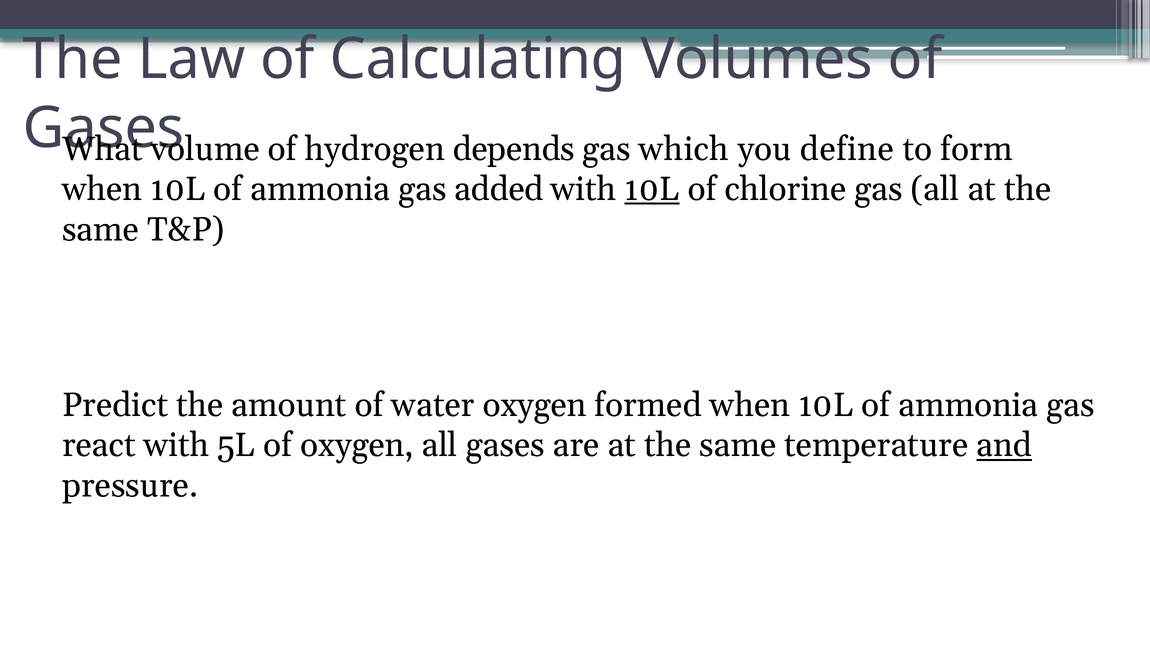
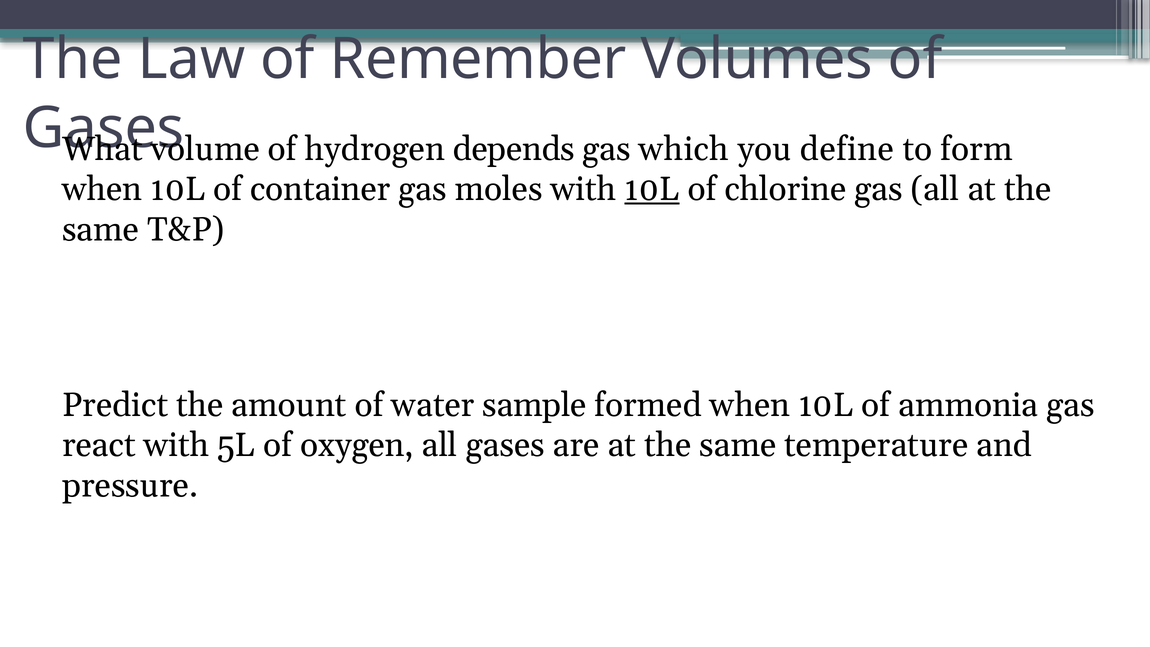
Calculating: Calculating -> Remember (478, 59)
ammonia: ammonia -> container (320, 189)
added: added -> moles (499, 189)
water oxygen: oxygen -> sample (535, 405)
and underline: present -> none (1004, 445)
